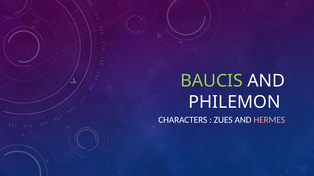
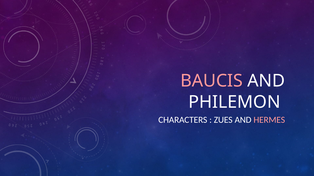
BAUCIS colour: light green -> pink (212, 81)
